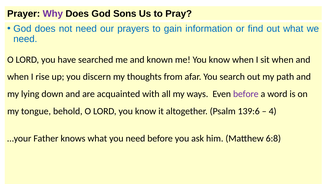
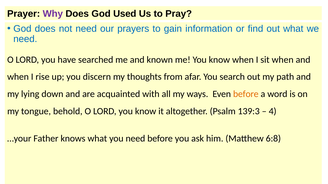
Sons: Sons -> Used (125, 14)
before colour: purple -> orange (246, 94)
139:6: 139:6 -> 139:3 (249, 112)
